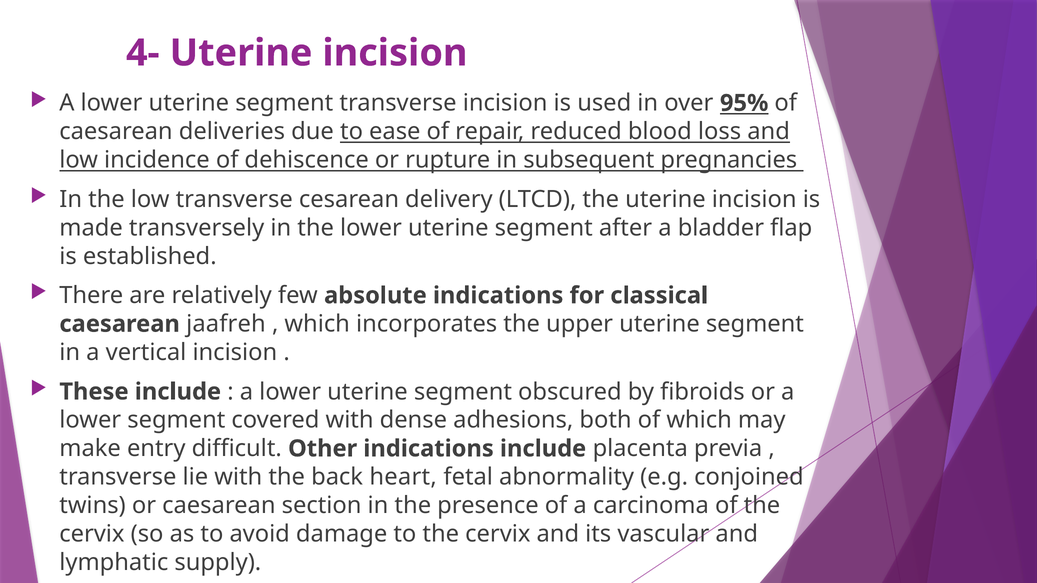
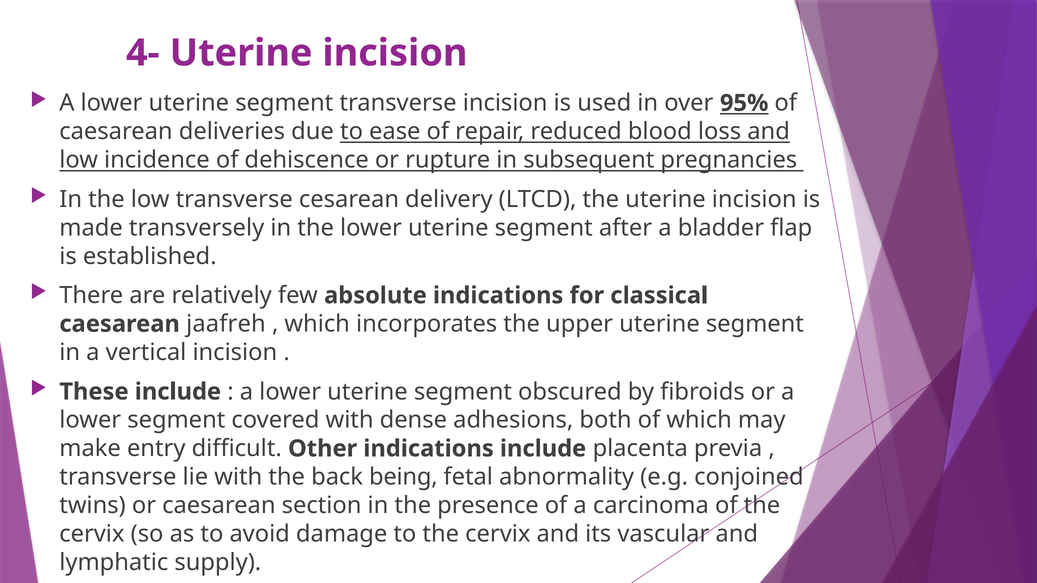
heart: heart -> being (403, 477)
